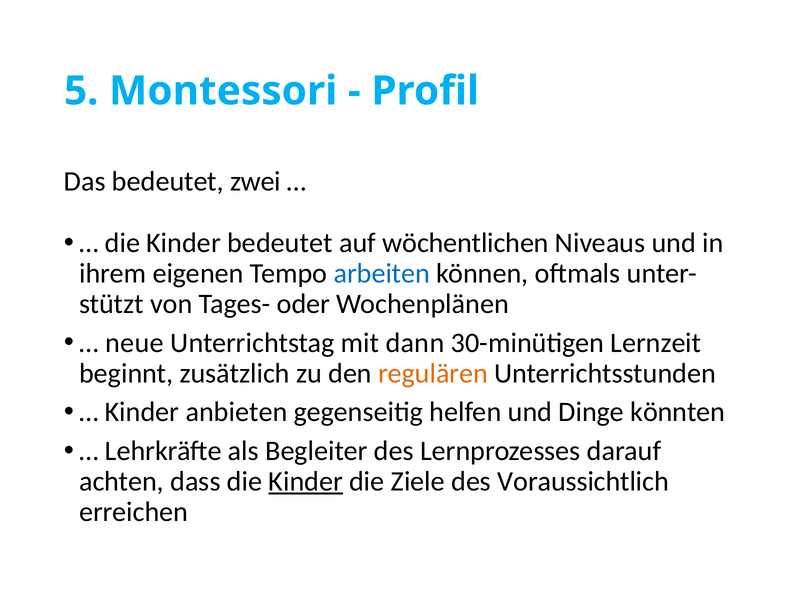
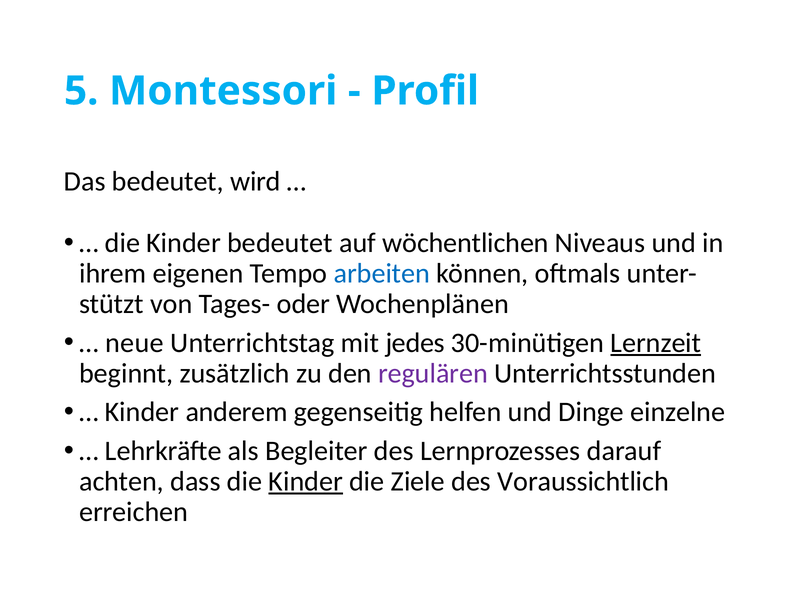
zwei: zwei -> wird (255, 181)
dann: dann -> jedes (415, 343)
Lernzeit underline: none -> present (656, 343)
regulären colour: orange -> purple (433, 373)
anbieten: anbieten -> anderem (237, 412)
könnten: könnten -> einzelne (678, 412)
